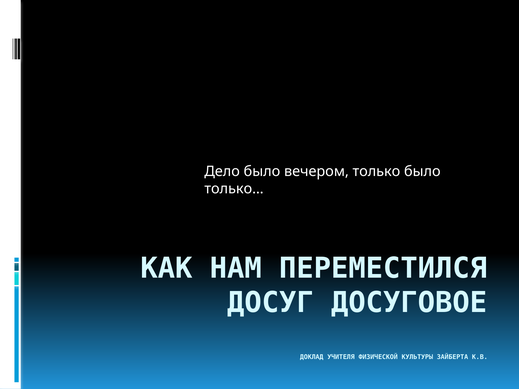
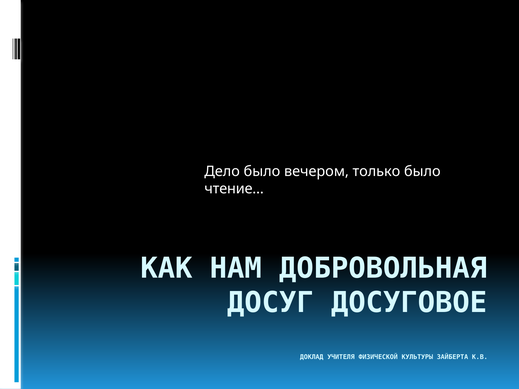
только…: только… -> чтение… (234, 189)
ПЕРЕМЕСТИЛСЯ: ПЕРЕМЕСТИЛСЯ -> ДОБРОВОЛЬНАЯ (383, 268)
